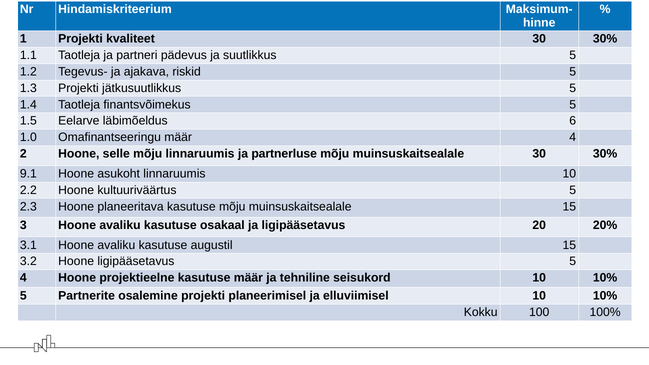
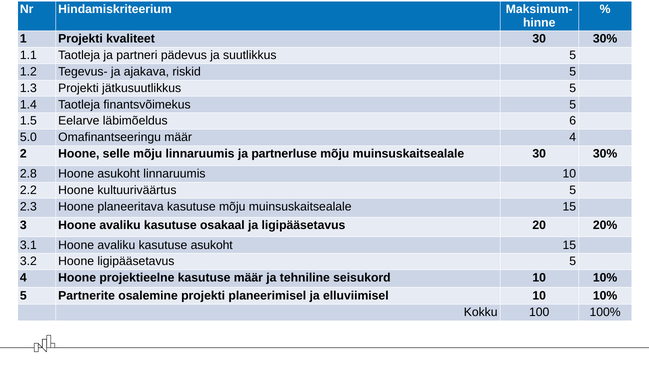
1.0: 1.0 -> 5.0 (28, 137)
9.1: 9.1 -> 2.8 (28, 174)
kasutuse augustil: augustil -> asukoht (212, 245)
